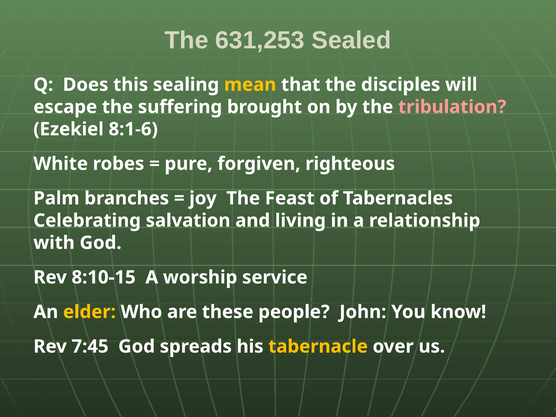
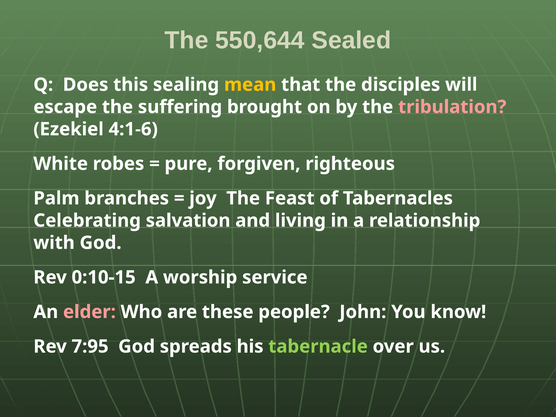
631,253: 631,253 -> 550,644 (260, 40)
8:1-6: 8:1-6 -> 4:1-6 (133, 129)
8:10-15: 8:10-15 -> 0:10-15 (104, 277)
elder colour: yellow -> pink (89, 312)
7:45: 7:45 -> 7:95 (90, 346)
tabernacle colour: yellow -> light green (318, 346)
